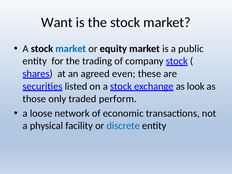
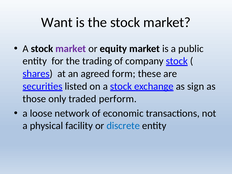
market colour: blue -> purple (71, 49)
even: even -> form (124, 74)
look: look -> sign (196, 86)
